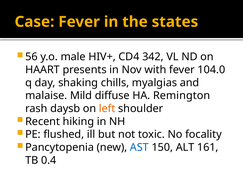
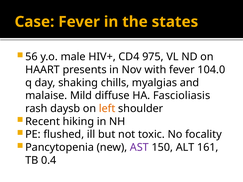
342: 342 -> 975 (153, 57)
Remington: Remington -> Fascioliasis (182, 96)
AST colour: blue -> purple (139, 148)
